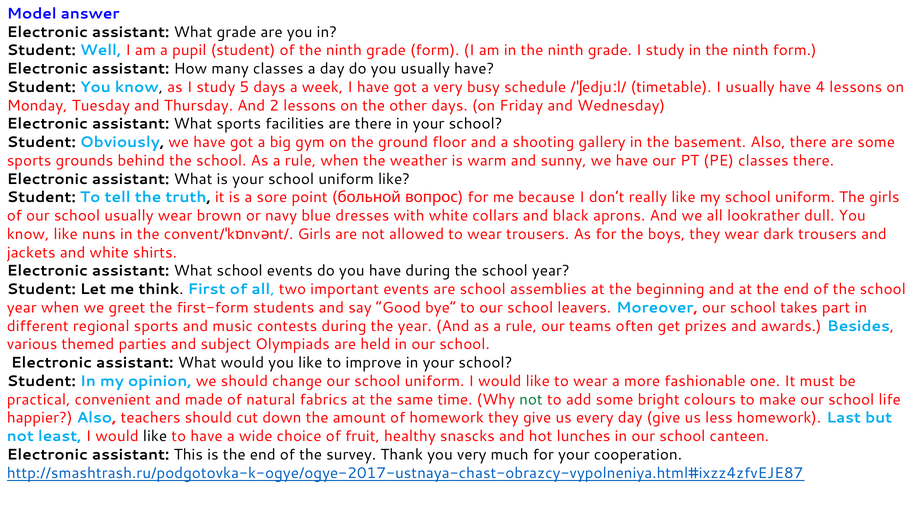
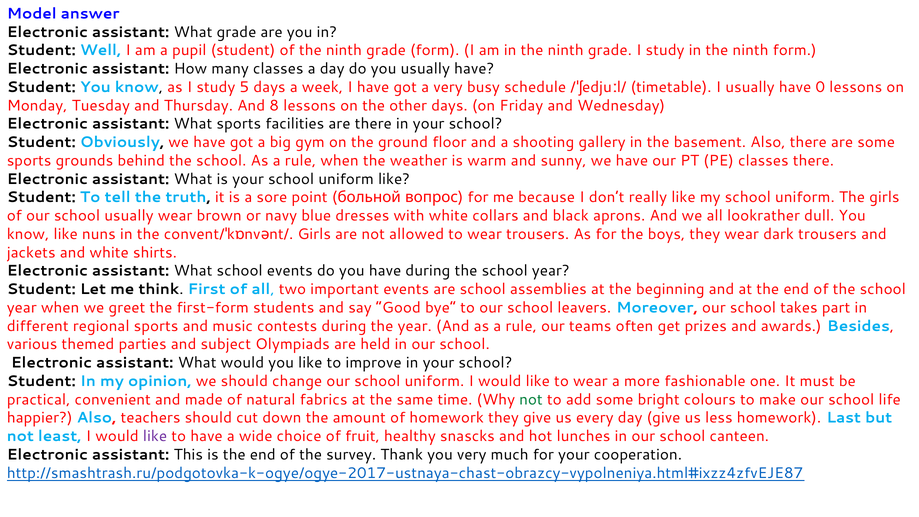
4: 4 -> 0 (820, 87)
2: 2 -> 8 (274, 105)
like colour: black -> purple (155, 436)
